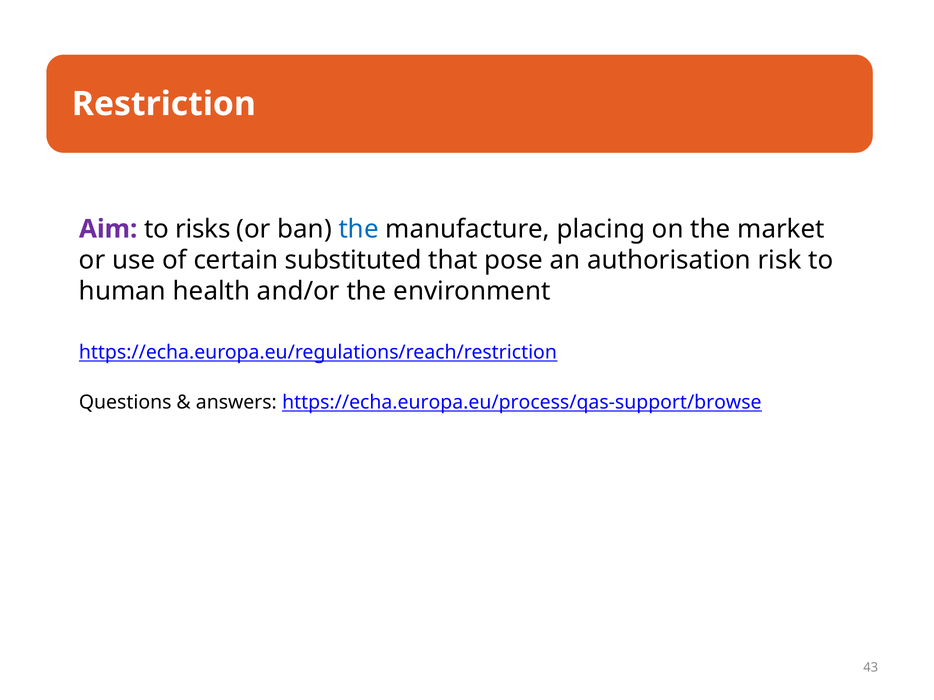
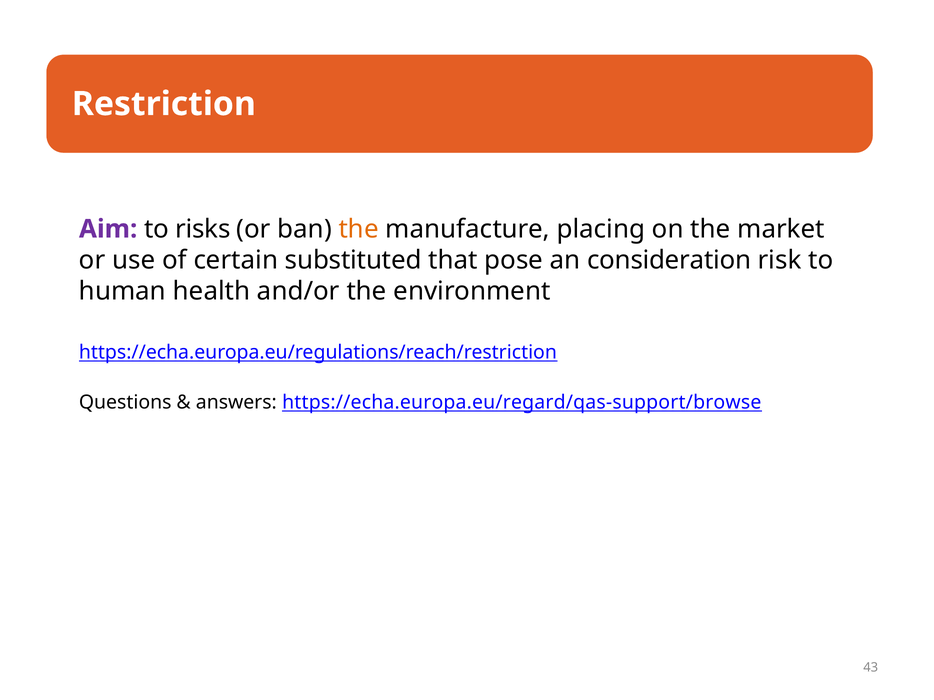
the colour: blue -> orange (359, 229)
authorisation: authorisation -> consideration (669, 260)
https://echa.europa.eu/process/qas-support/browse: https://echa.europa.eu/process/qas-support/browse -> https://echa.europa.eu/regard/qas-support/browse (522, 402)
